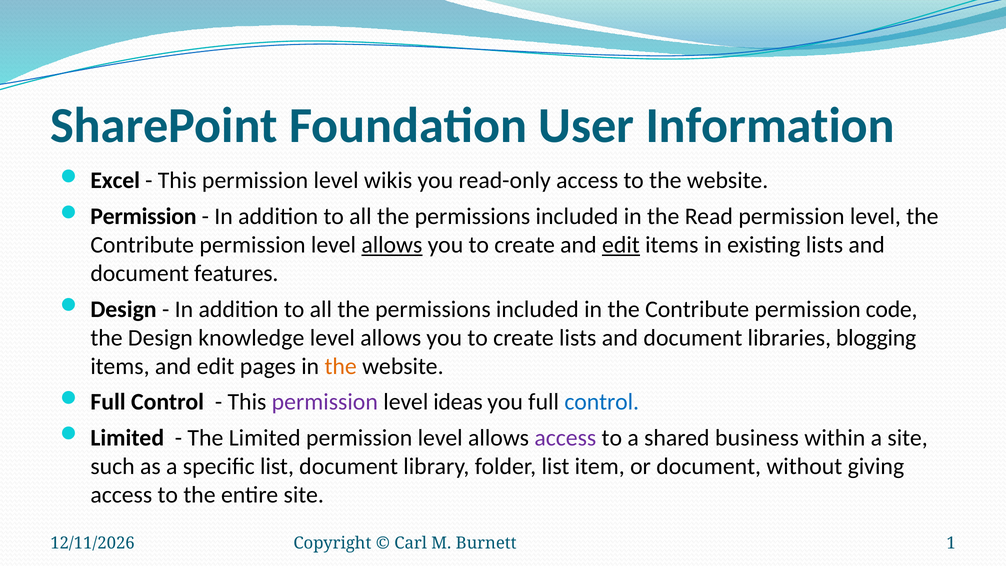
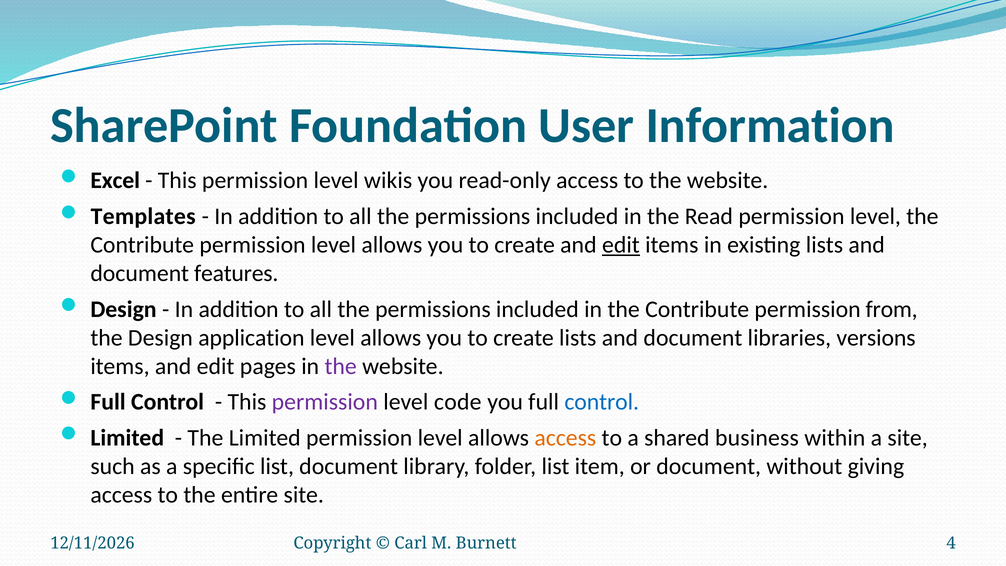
Permission: Permission -> Templates (143, 216)
allows underline: present -> none (392, 245)
code: code -> from (892, 309)
knowledge: knowledge -> application (251, 338)
blogging: blogging -> versions (876, 338)
the colour: orange -> purple (341, 366)
ideas: ideas -> code (458, 402)
access colour: purple -> orange (565, 438)
1: 1 -> 4 (951, 543)
